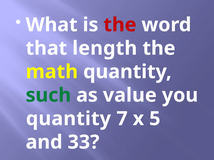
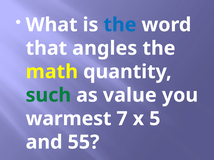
the colour: red -> blue (120, 25)
length: length -> angles (105, 48)
quantity: quantity -> warmest (69, 119)
33: 33 -> 55 (83, 143)
